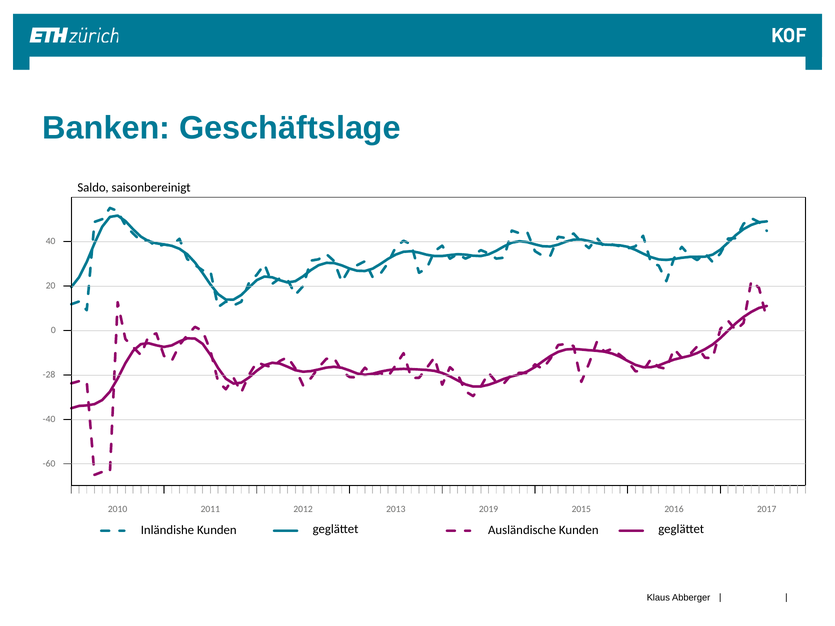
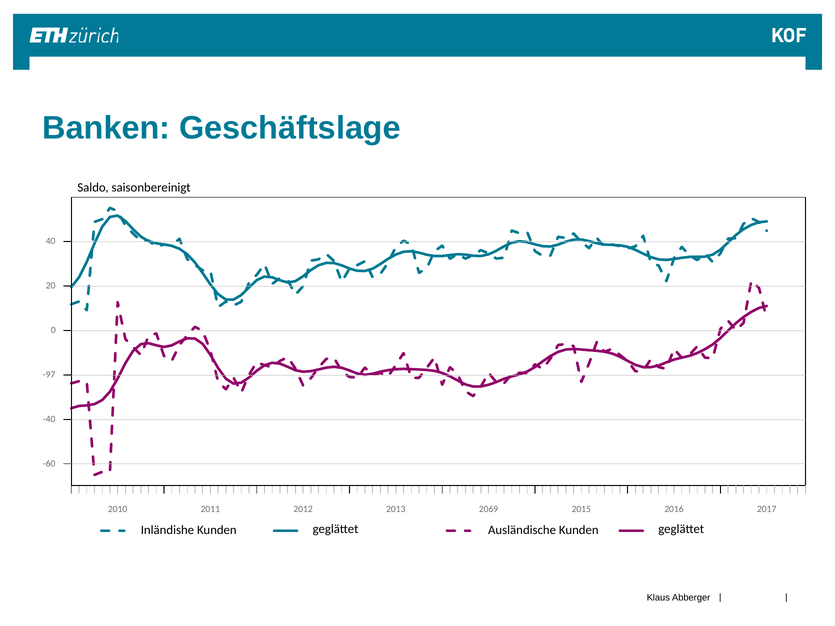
-28: -28 -> -97 (49, 375)
2019: 2019 -> 2069 (489, 510)
